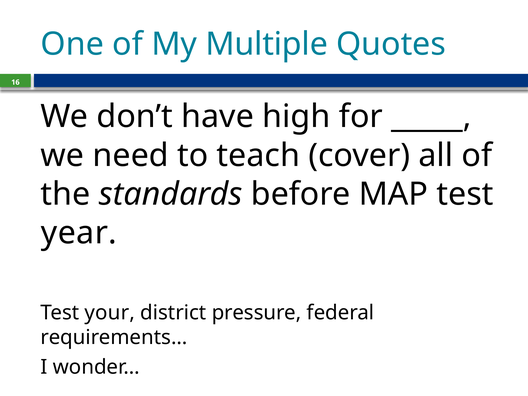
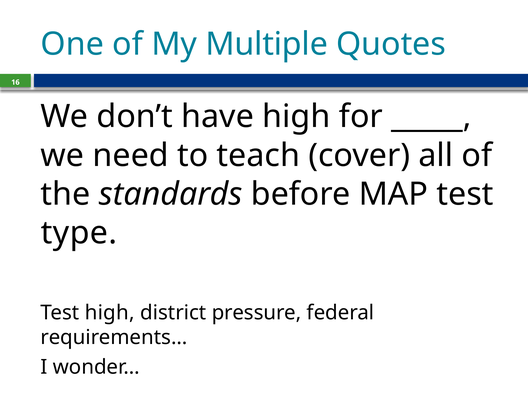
year: year -> type (79, 233)
Test your: your -> high (110, 313)
